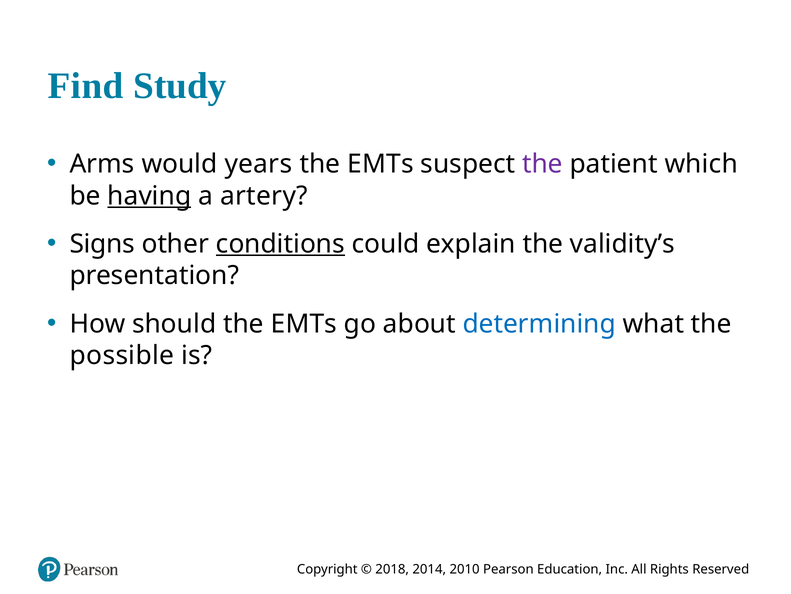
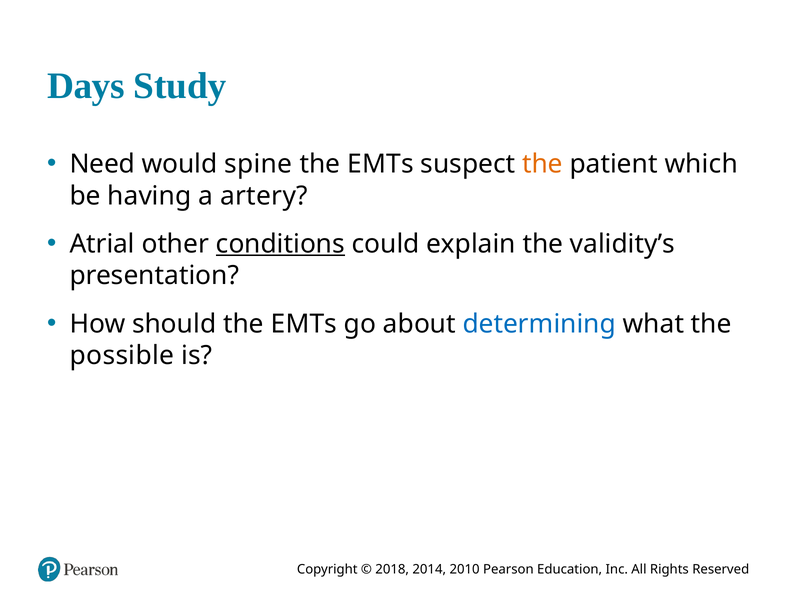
Find: Find -> Days (86, 86)
Arms: Arms -> Need (102, 164)
years: years -> spine (258, 164)
the colour: purple -> orange (543, 164)
having underline: present -> none (149, 196)
Signs: Signs -> Atrial (102, 244)
